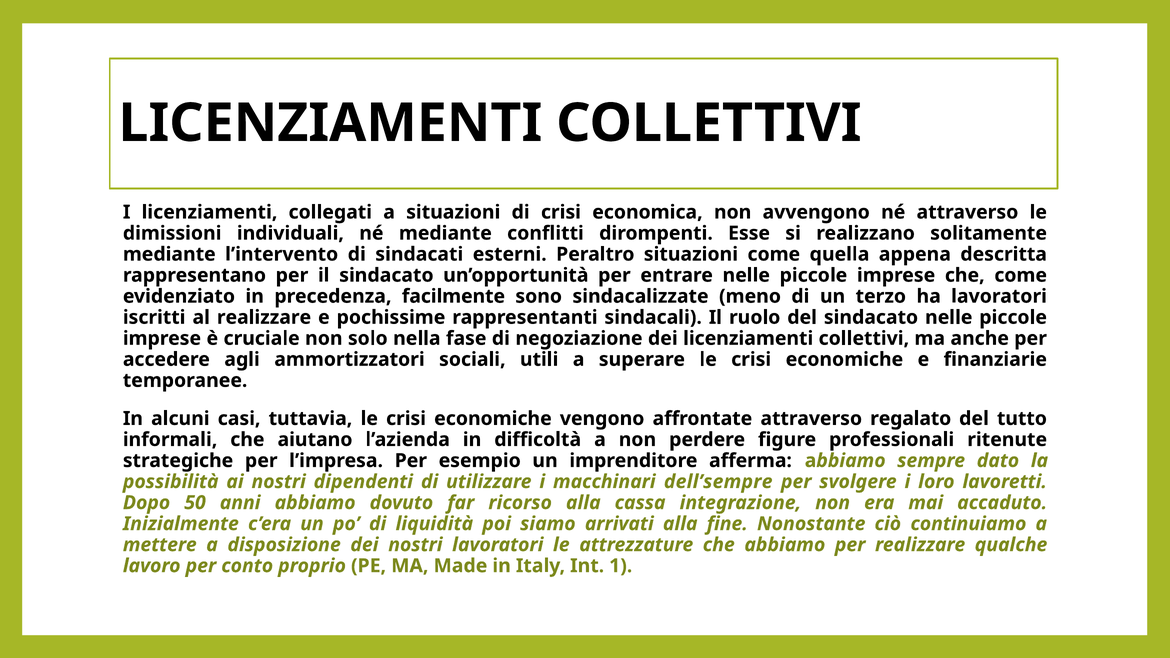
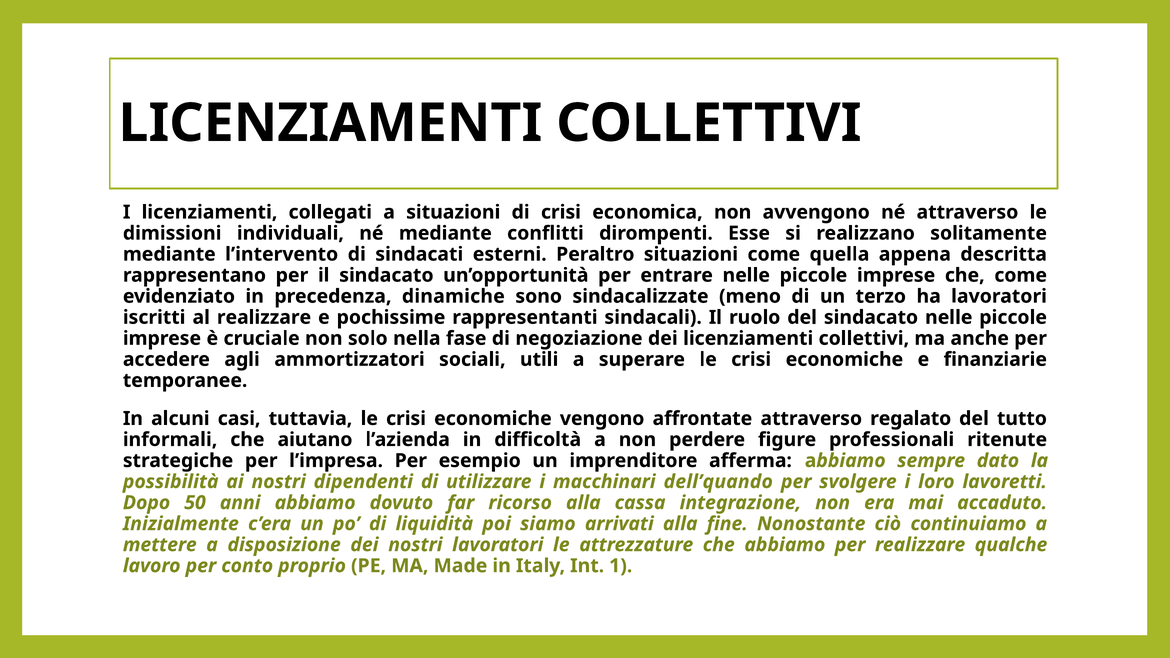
facilmente: facilmente -> dinamiche (453, 296)
dell’sempre: dell’sempre -> dell’quando (718, 482)
